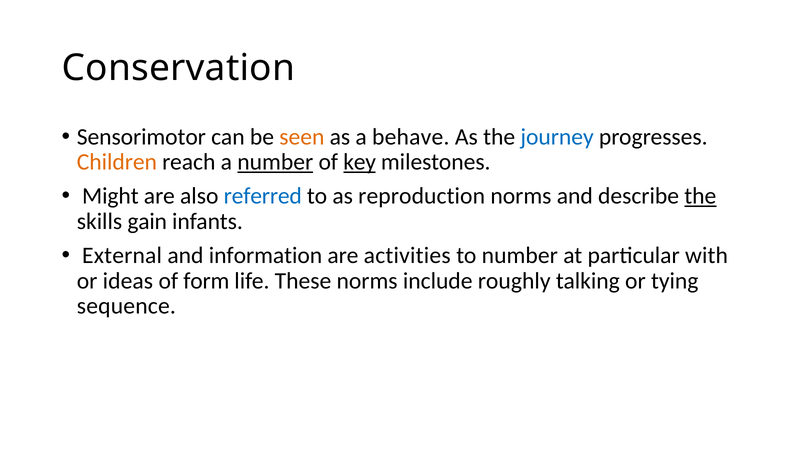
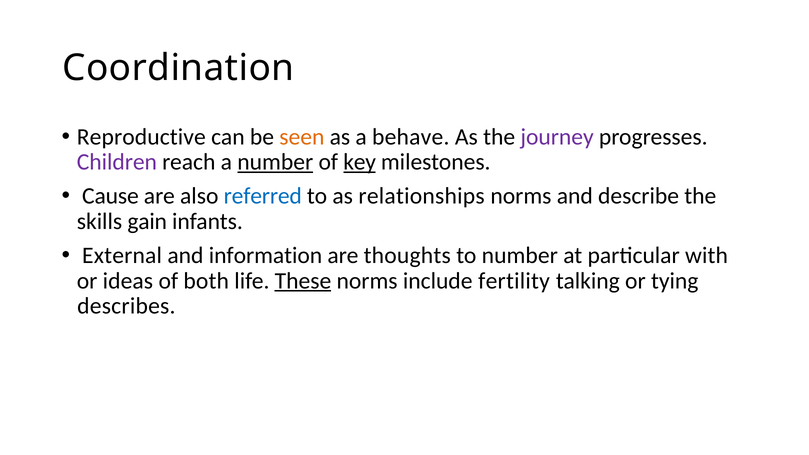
Conservation: Conservation -> Coordination (178, 68)
Sensorimotor: Sensorimotor -> Reproductive (141, 137)
journey colour: blue -> purple (557, 137)
Children colour: orange -> purple (117, 162)
Might: Might -> Cause (110, 196)
reproduction: reproduction -> relationships (422, 196)
the underline: present -> none (700, 196)
activities: activities -> thoughts (407, 255)
form: form -> both (206, 281)
These underline: none -> present (303, 281)
roughly: roughly -> fertility (514, 281)
sequence: sequence -> describes (126, 306)
